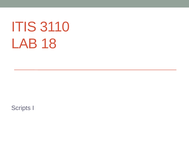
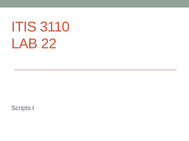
18: 18 -> 22 (49, 44)
